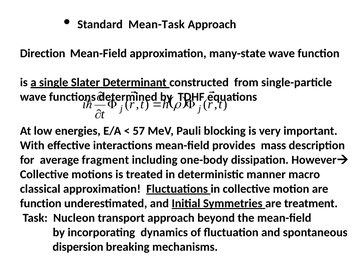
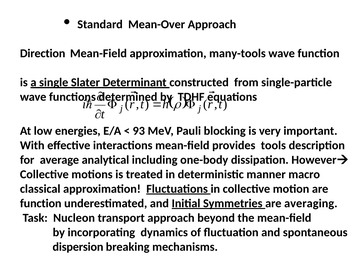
Mean-Task: Mean-Task -> Mean-Over (157, 24)
many-state: many-state -> many-tools (237, 53)
57: 57 -> 93 (139, 131)
mass: mass -> tools (273, 145)
fragment: fragment -> analytical (105, 160)
treatment: treatment -> averaging (311, 203)
